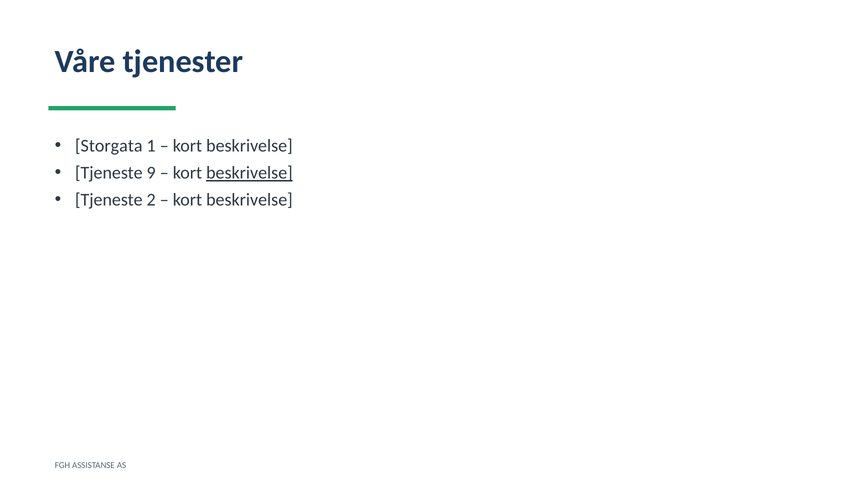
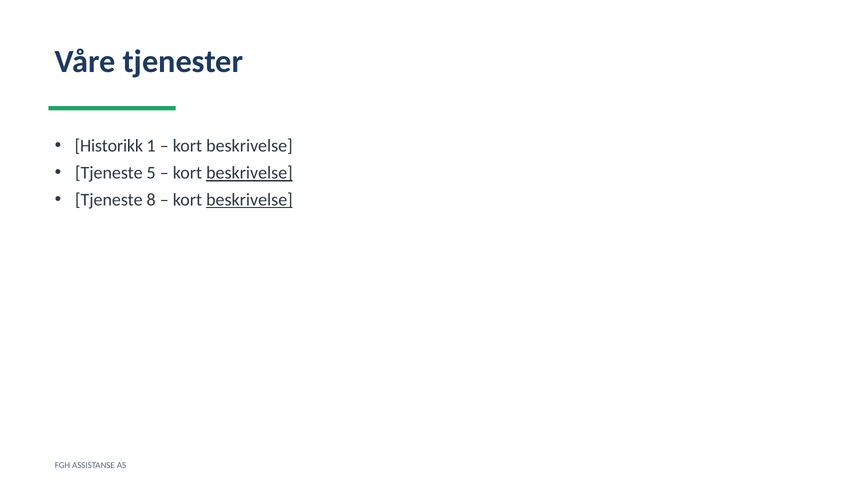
Storgata: Storgata -> Historikk (109, 146)
9: 9 -> 5 (151, 173)
2: 2 -> 8 (151, 200)
beskrivelse underline: none -> present (249, 200)
